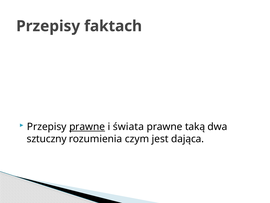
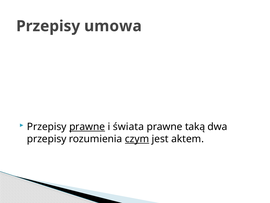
faktach: faktach -> umowa (113, 26)
sztuczny: sztuczny -> przepisy (47, 139)
czym underline: none -> present (137, 139)
dająca: dająca -> aktem (188, 139)
